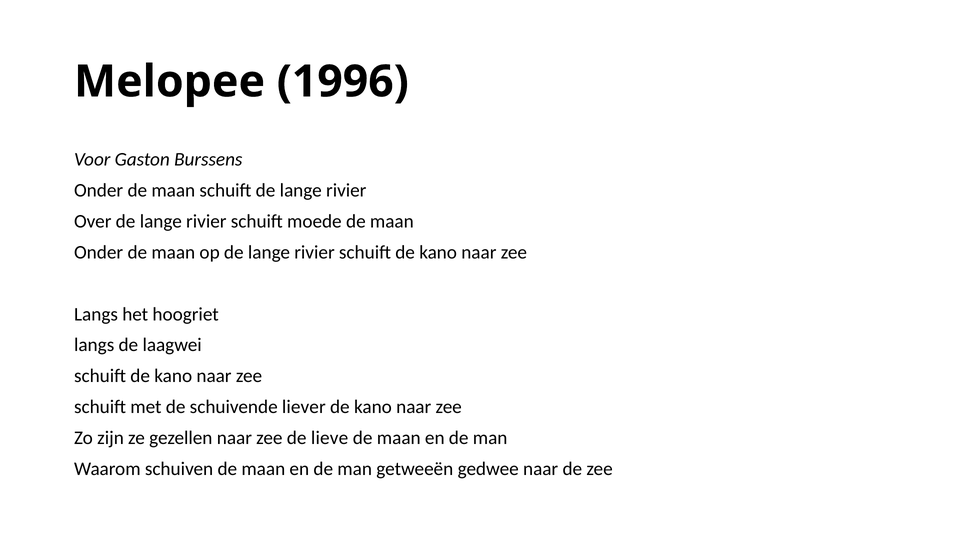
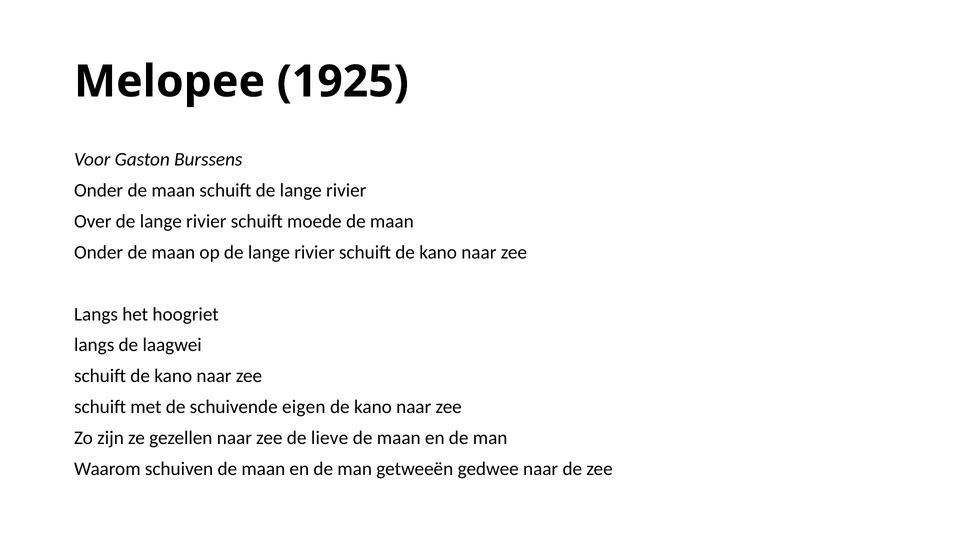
1996: 1996 -> 1925 (343, 82)
liever: liever -> eigen (304, 407)
